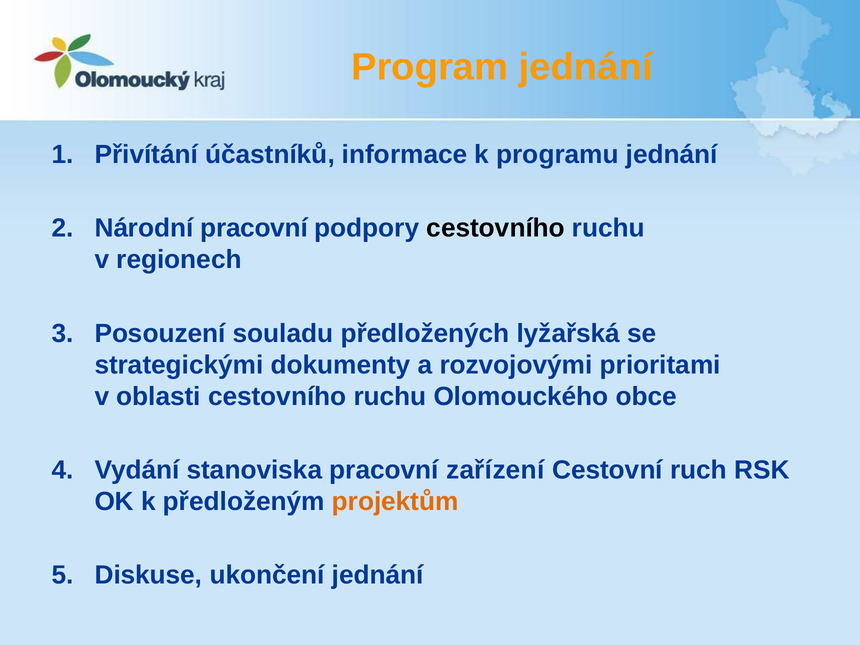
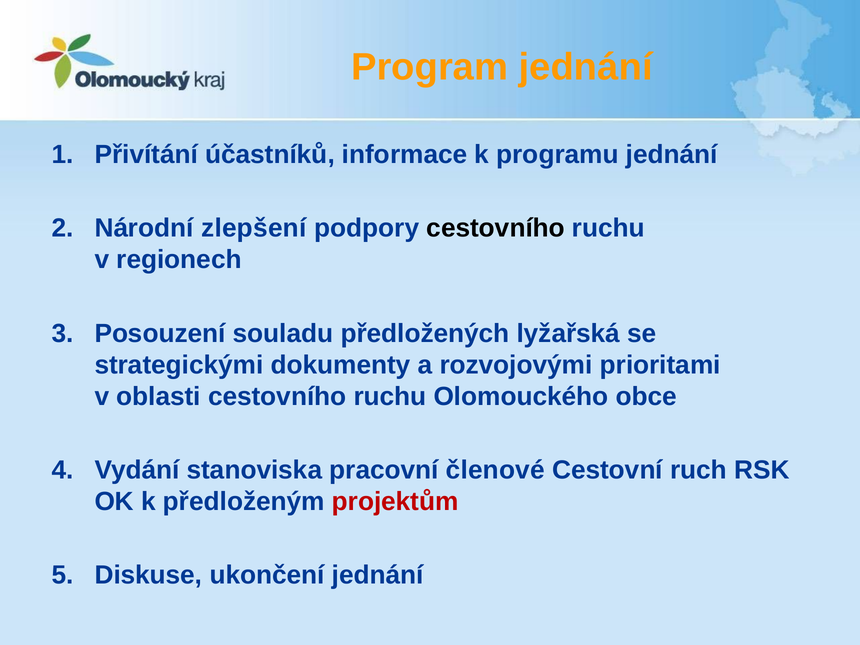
Národní pracovní: pracovní -> zlepšení (254, 228)
zařízení: zařízení -> členové (495, 470)
projektům colour: orange -> red (395, 501)
